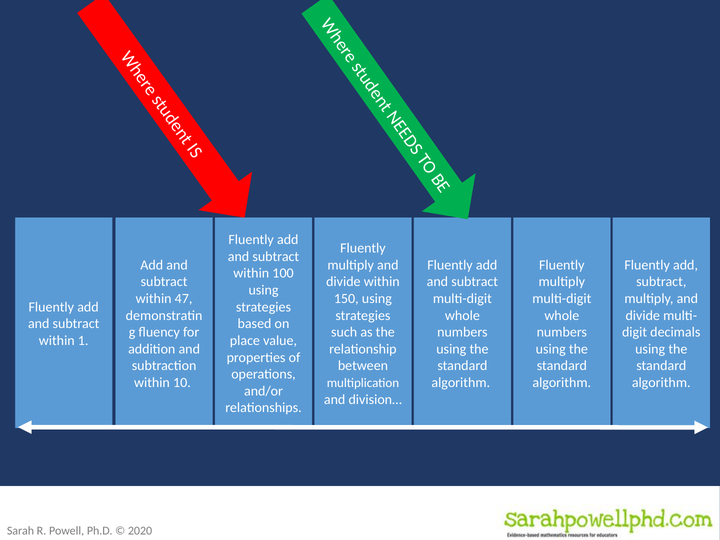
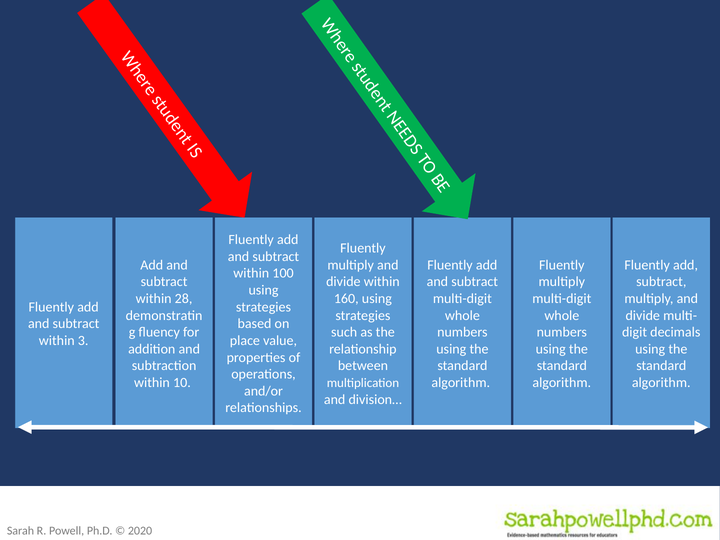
47: 47 -> 28 (184, 299)
150: 150 -> 160 (346, 299)
1: 1 -> 3 (83, 341)
